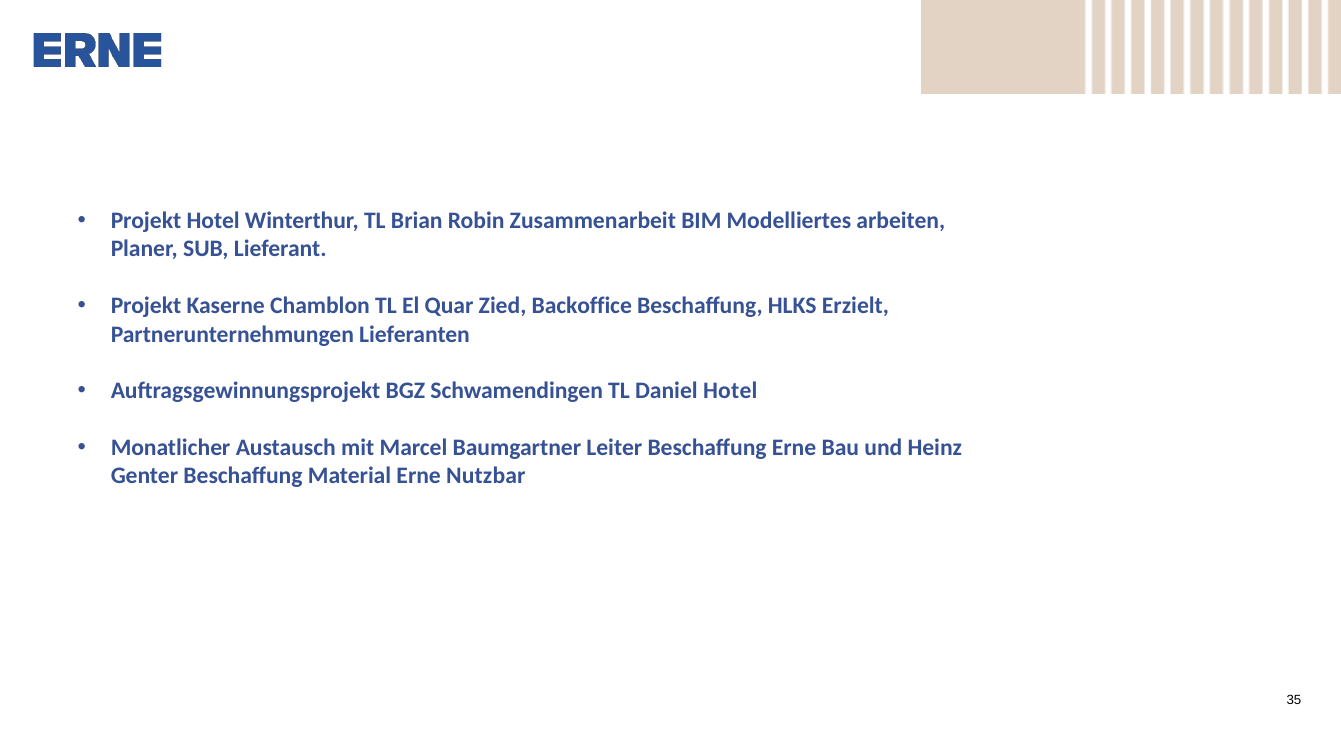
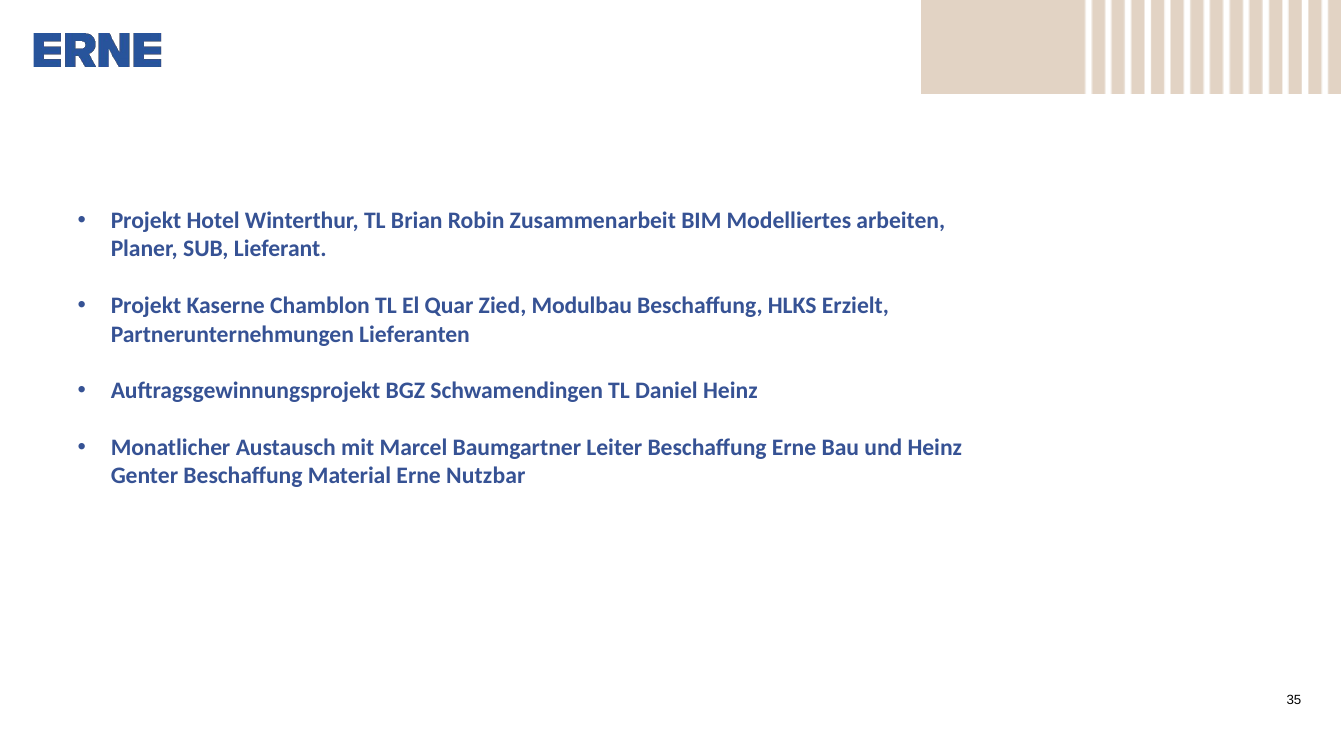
Backoffice: Backoffice -> Modulbau (582, 306)
Daniel Hotel: Hotel -> Heinz (730, 391)
